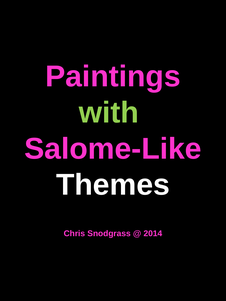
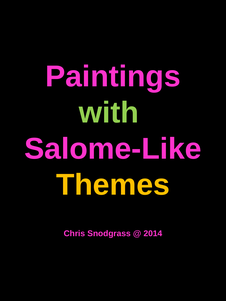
Themes colour: white -> yellow (113, 185)
